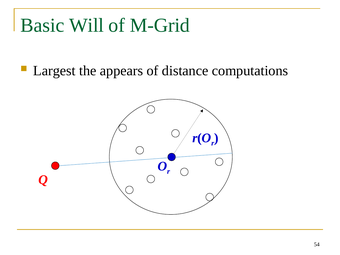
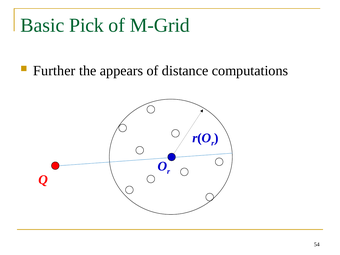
Will: Will -> Pick (87, 25)
Largest: Largest -> Further (54, 71)
